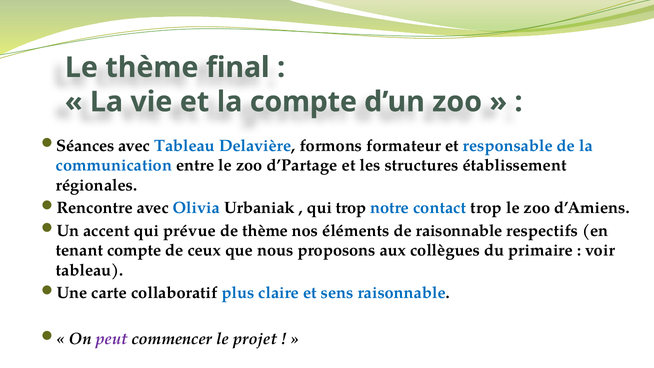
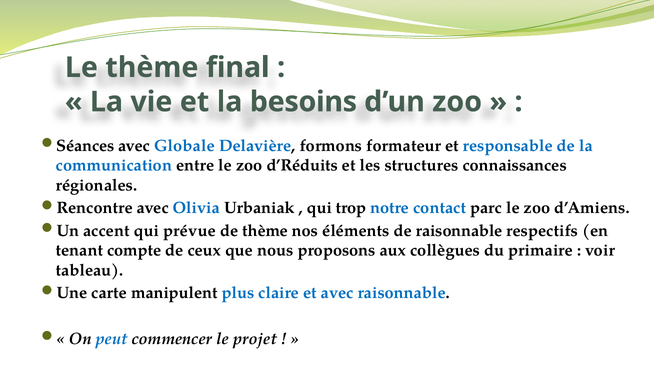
la compte: compte -> besoins (303, 102)
avec Tableau: Tableau -> Globale (184, 146)
d’Partage: d’Partage -> d’Réduits (302, 165)
établissement: établissement -> connaissances (515, 165)
contact trop: trop -> parc (486, 208)
collaboratif: collaboratif -> manipulent (174, 293)
et sens: sens -> avec (337, 293)
peut colour: purple -> blue (112, 339)
